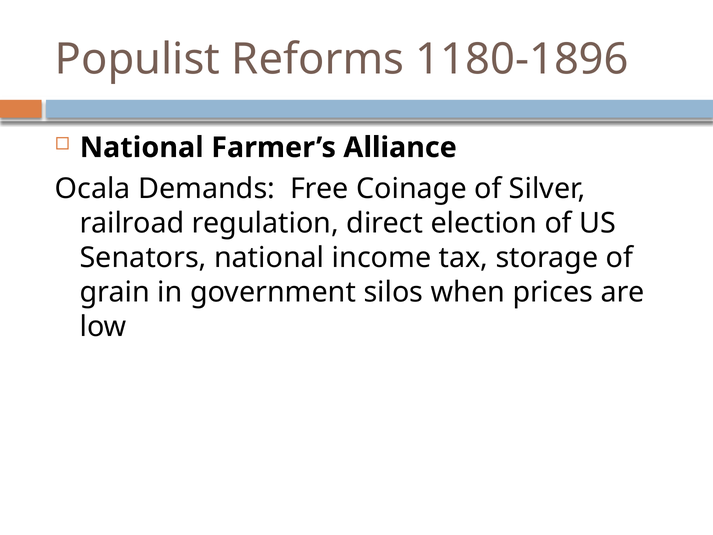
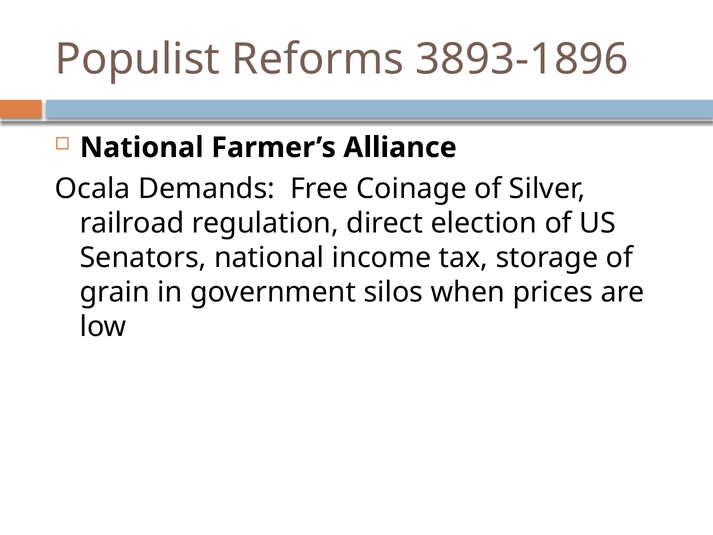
1180-1896: 1180-1896 -> 3893-1896 (522, 59)
